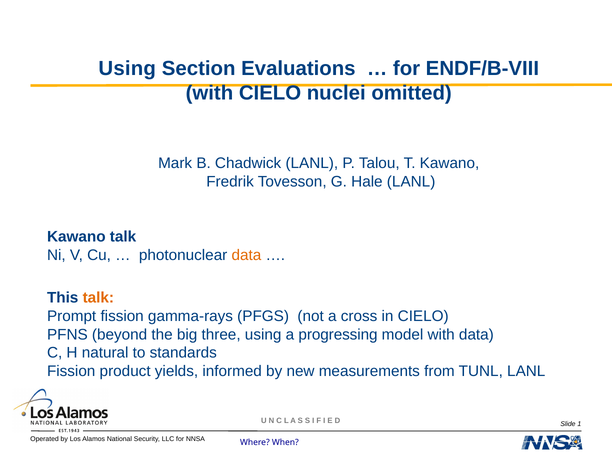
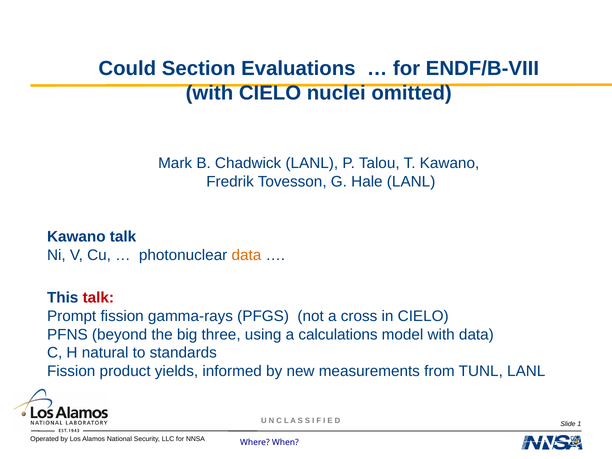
Using: Using -> Could (127, 69)
talk colour: orange -> red (98, 298)
progressing: progressing -> calculations (338, 335)
